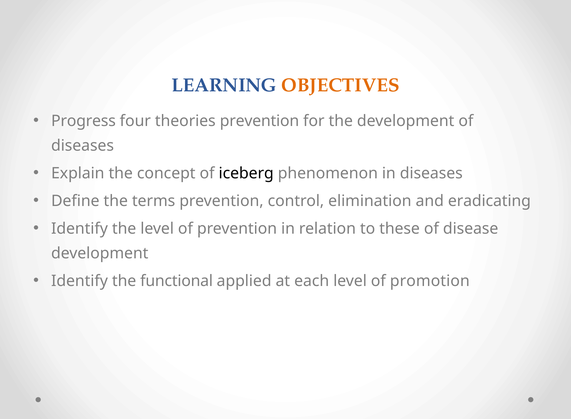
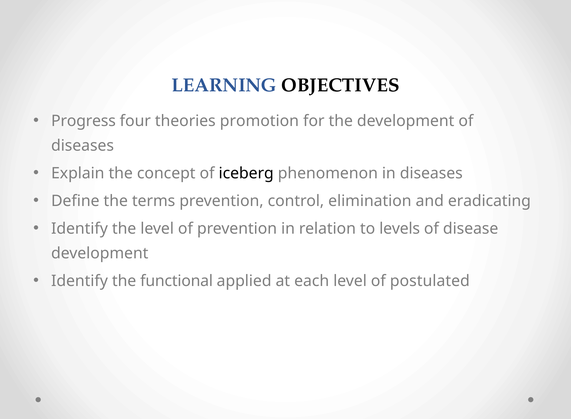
OBJECTIVES colour: orange -> black (340, 85)
theories prevention: prevention -> promotion (259, 121)
these: these -> levels (400, 228)
promotion: promotion -> postulated (430, 280)
